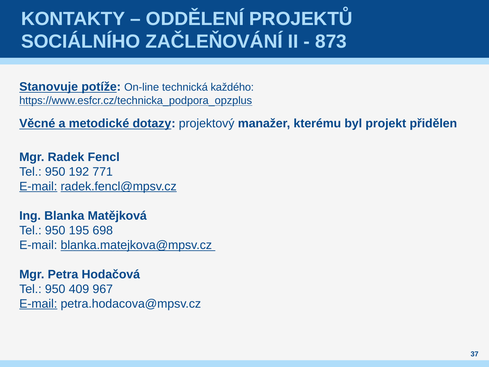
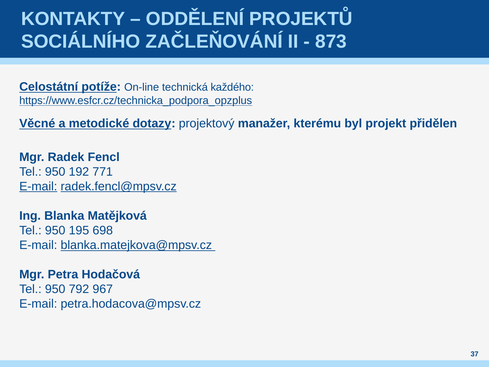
Stanovuje: Stanovuje -> Celostátní (49, 87)
409: 409 -> 792 (79, 289)
E-mail underline: present -> none (38, 304)
